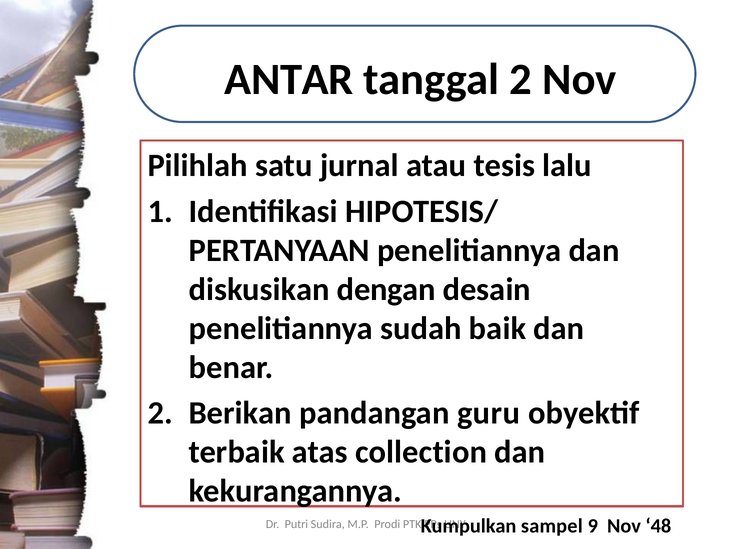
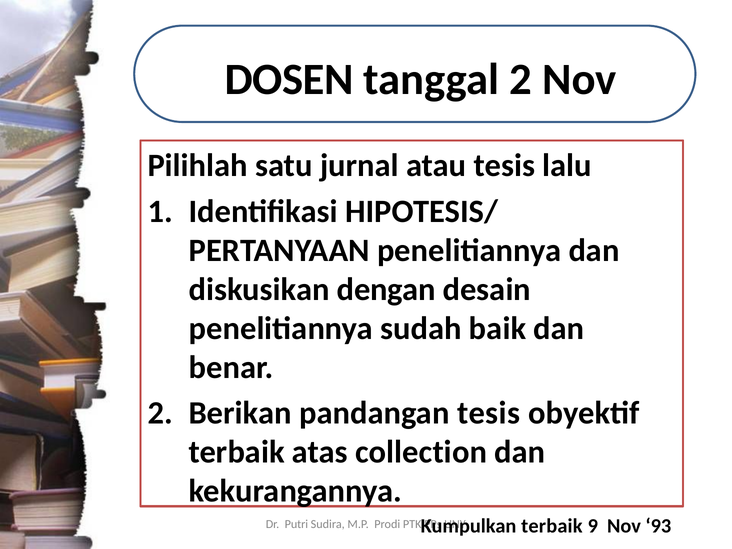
ANTAR: ANTAR -> DOSEN (289, 79)
pandangan guru: guru -> tesis (489, 413)
sampel: sampel -> terbaik (552, 526)
48: 48 -> 93 (658, 526)
